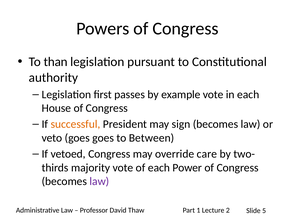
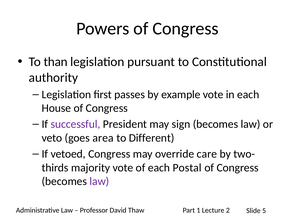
successful colour: orange -> purple (75, 124)
goes goes: goes -> area (103, 138)
Between: Between -> Different (152, 138)
Power: Power -> Postal (187, 168)
